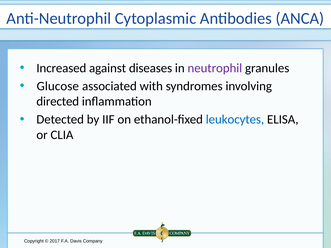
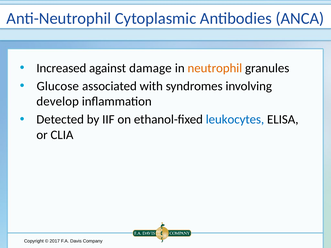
diseases: diseases -> damage (150, 68)
neutrophil colour: purple -> orange (215, 68)
directed: directed -> develop (58, 102)
